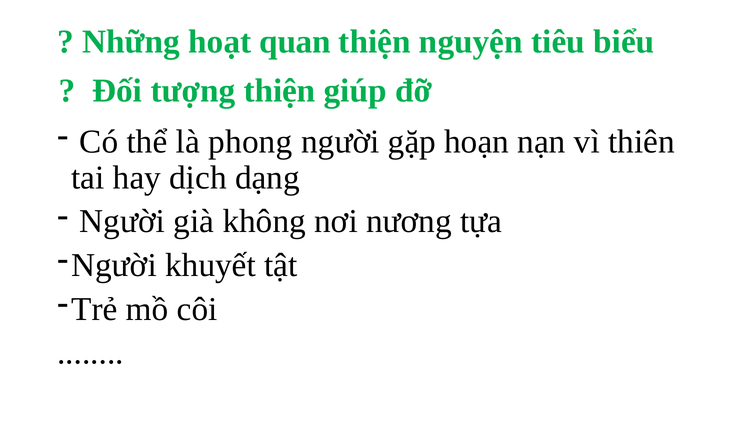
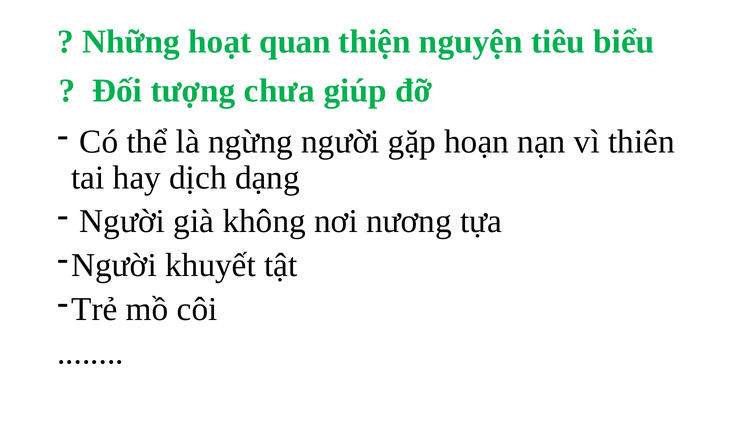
tượng thiện: thiện -> chưa (279, 91)
phong: phong -> ngừng (250, 141)
